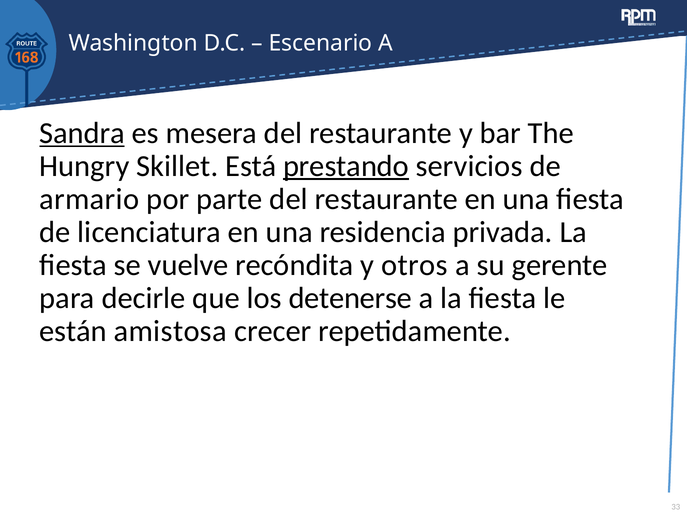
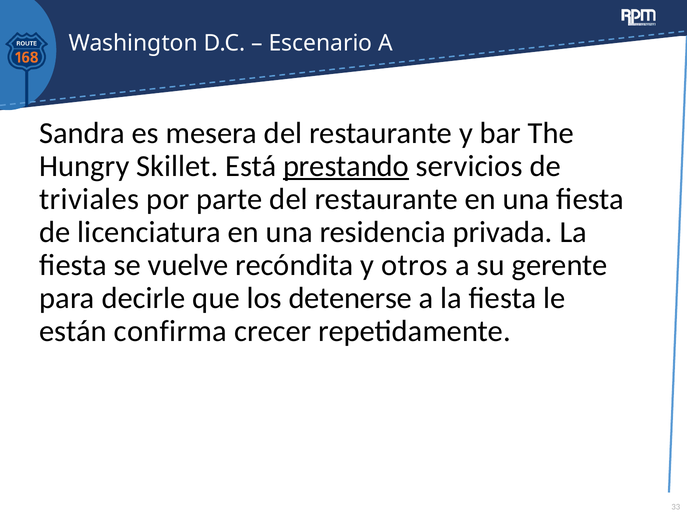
Sandra underline: present -> none (82, 133)
armario: armario -> triviales (89, 199)
amistosa: amistosa -> confirma (170, 331)
